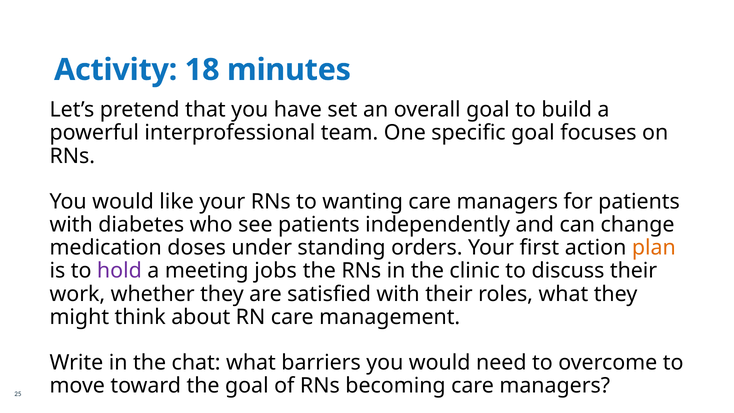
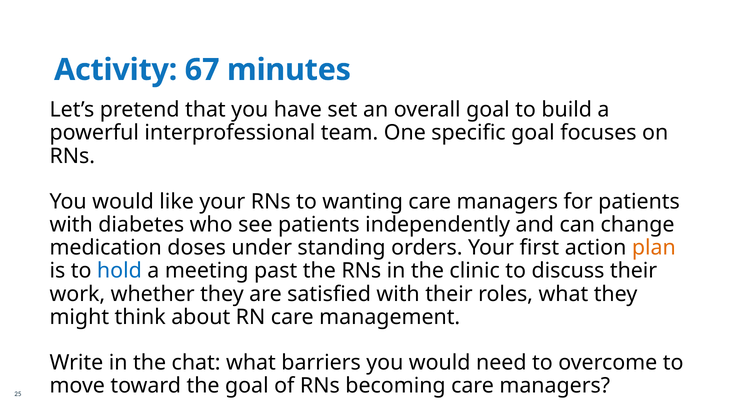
18: 18 -> 67 (202, 70)
hold colour: purple -> blue (119, 271)
jobs: jobs -> past (276, 271)
